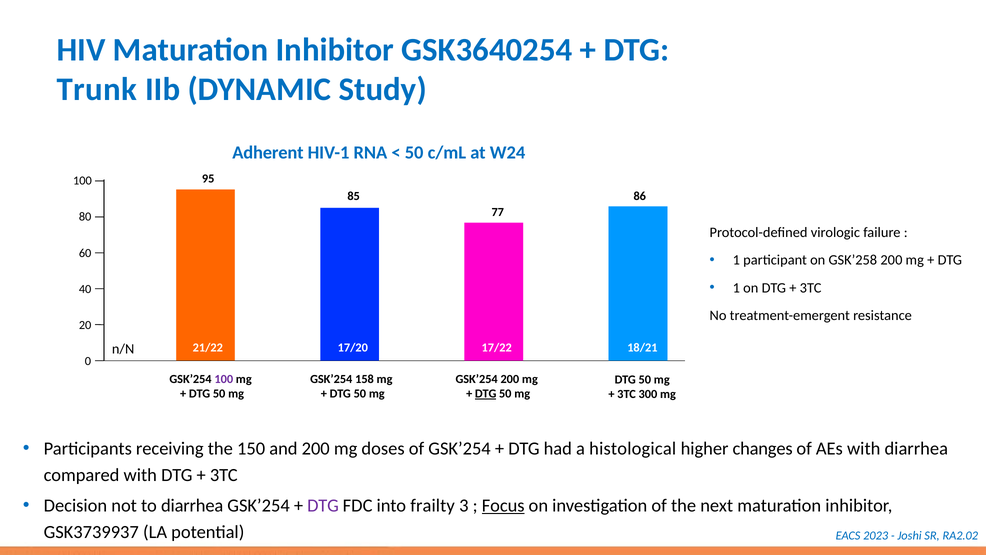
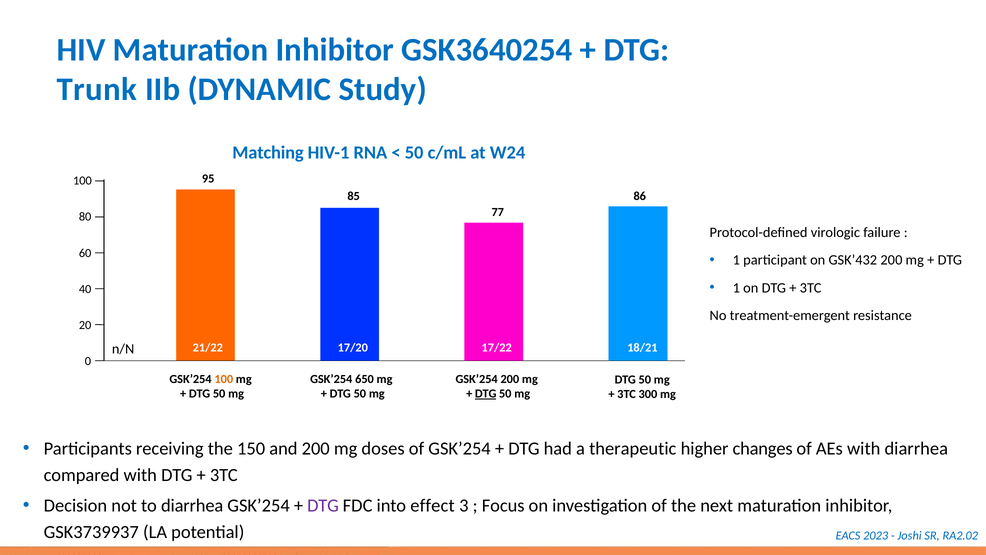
Adherent: Adherent -> Matching (268, 152)
GSK’258: GSK’258 -> GSK’432 (853, 260)
100 colour: purple -> orange (224, 379)
158: 158 -> 650 (364, 379)
histological: histological -> therapeutic (633, 448)
frailty: frailty -> effect (433, 505)
Focus underline: present -> none (503, 505)
